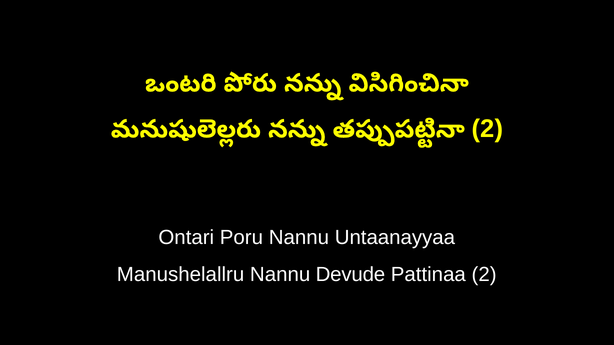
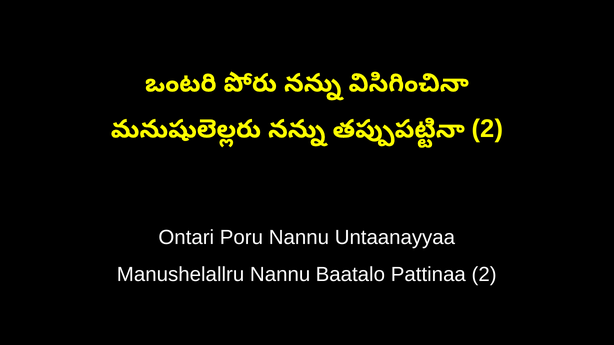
Devude: Devude -> Baatalo (350, 275)
